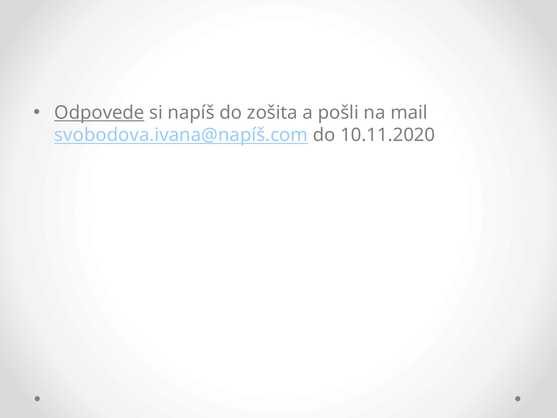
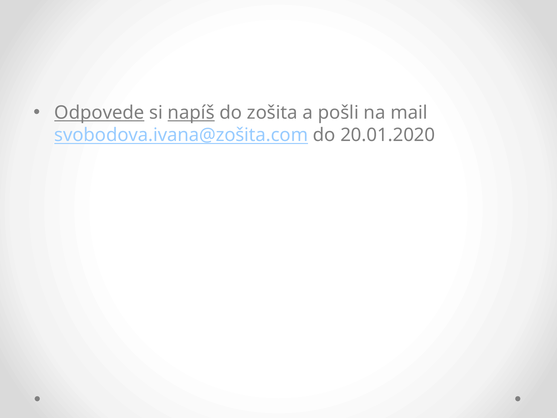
napíš underline: none -> present (191, 113)
svobodova.ivana@napíš.com: svobodova.ivana@napíš.com -> svobodova.ivana@zošita.com (181, 135)
10.11.2020: 10.11.2020 -> 20.01.2020 (388, 135)
